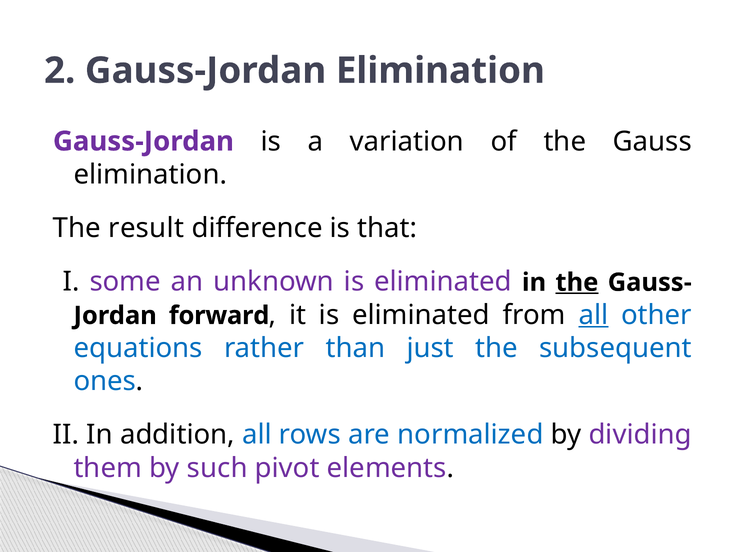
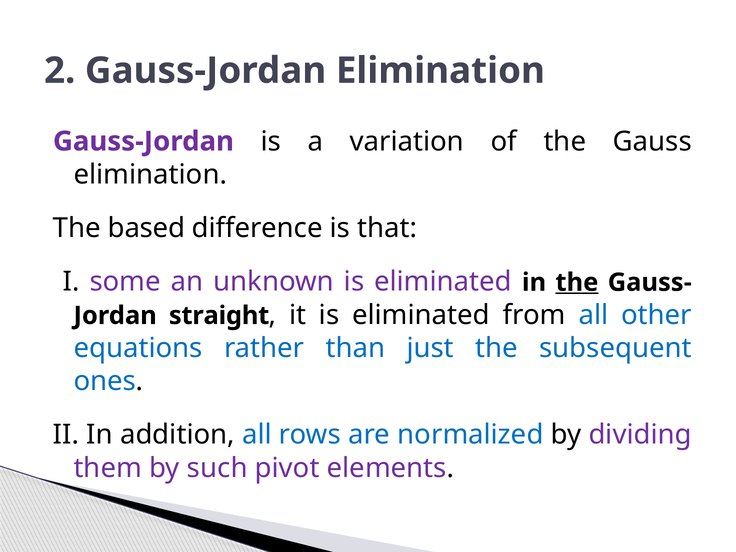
result: result -> based (146, 228)
forward: forward -> straight (219, 316)
all underline: present -> none (593, 315)
